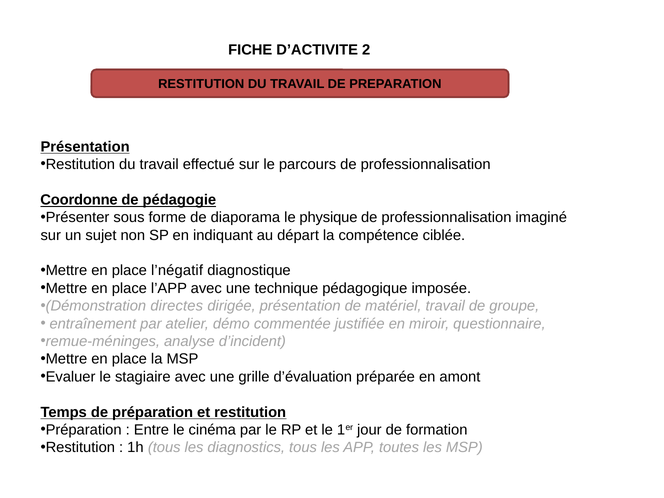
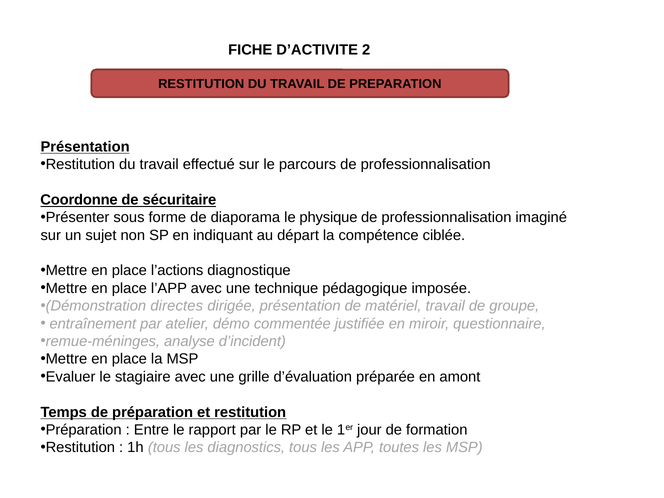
pédagogie: pédagogie -> sécuritaire (179, 200)
l’négatif: l’négatif -> l’actions (177, 271)
cinéma: cinéma -> rapport (212, 430)
